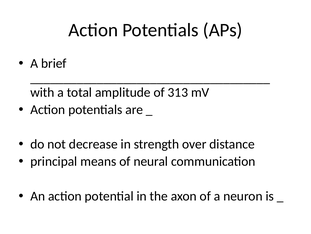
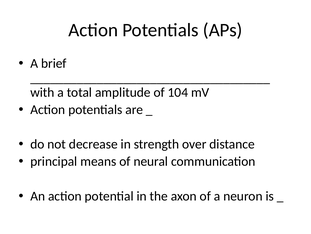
313: 313 -> 104 (178, 92)
